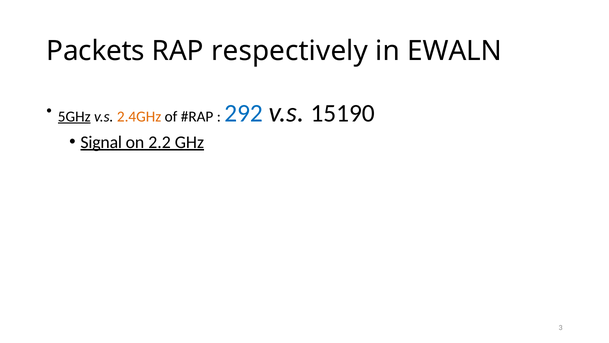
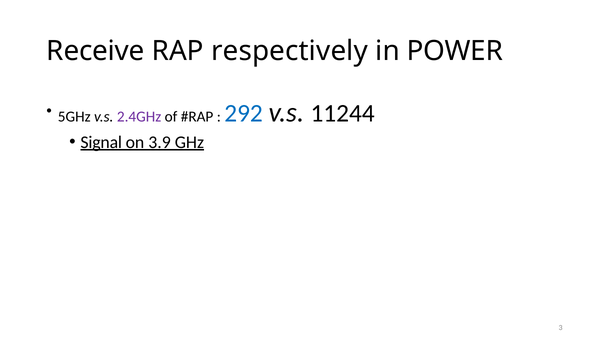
Packets: Packets -> Receive (96, 51)
EWALN: EWALN -> POWER (455, 51)
5GHz underline: present -> none (74, 116)
2.4GHz colour: orange -> purple (139, 116)
15190: 15190 -> 11244 (343, 113)
2.2: 2.2 -> 3.9 (160, 142)
